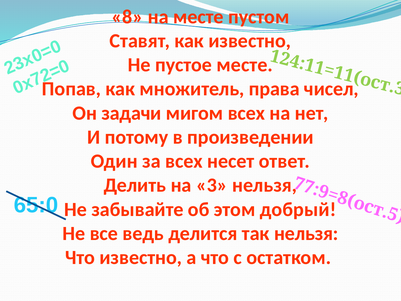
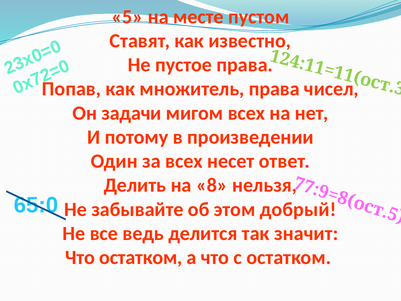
8: 8 -> 5 (127, 17)
пустое месте: месте -> права (245, 65)
на 3: 3 -> 8 (212, 185)
так нельзя: нельзя -> значит (306, 233)
Что известно: известно -> остатком (141, 257)
